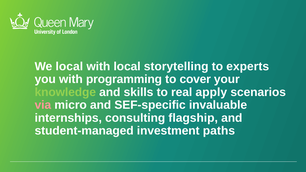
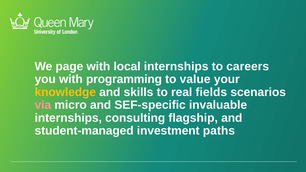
We local: local -> page (69, 67)
local storytelling: storytelling -> internships (176, 67)
experts: experts -> careers (248, 67)
cover: cover -> value (195, 79)
knowledge colour: light green -> yellow (65, 92)
apply: apply -> fields (211, 92)
